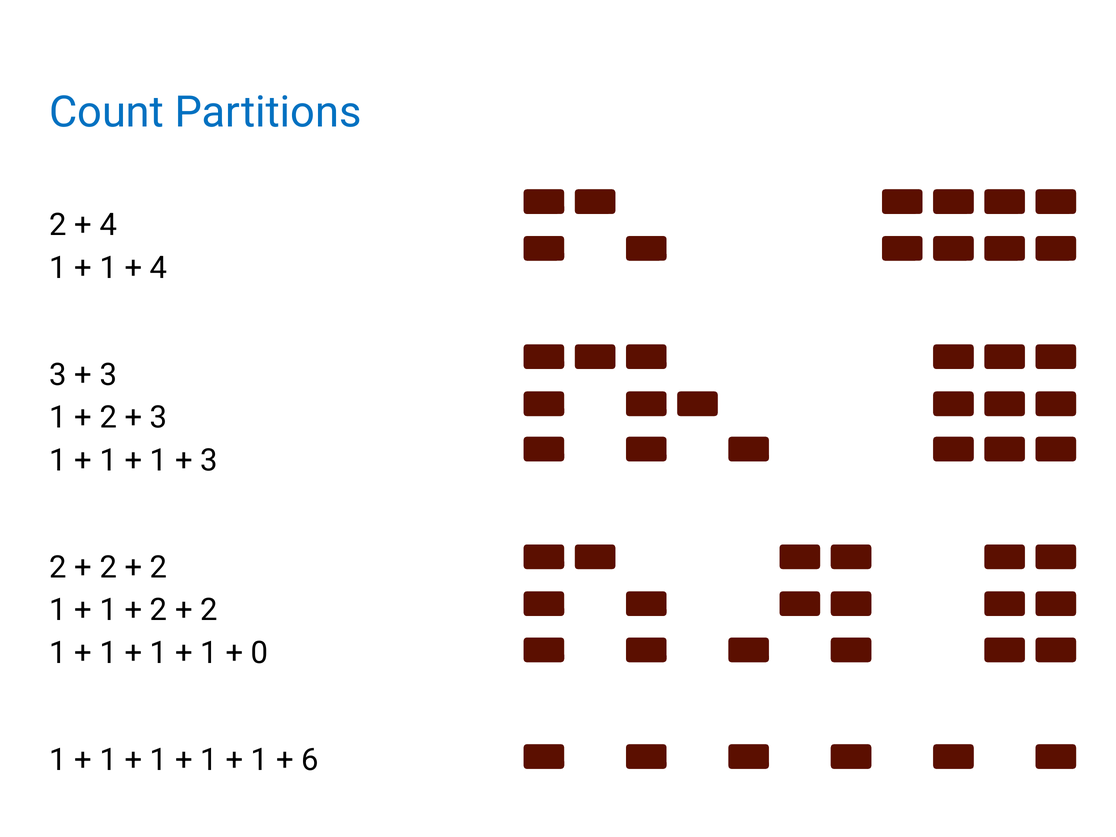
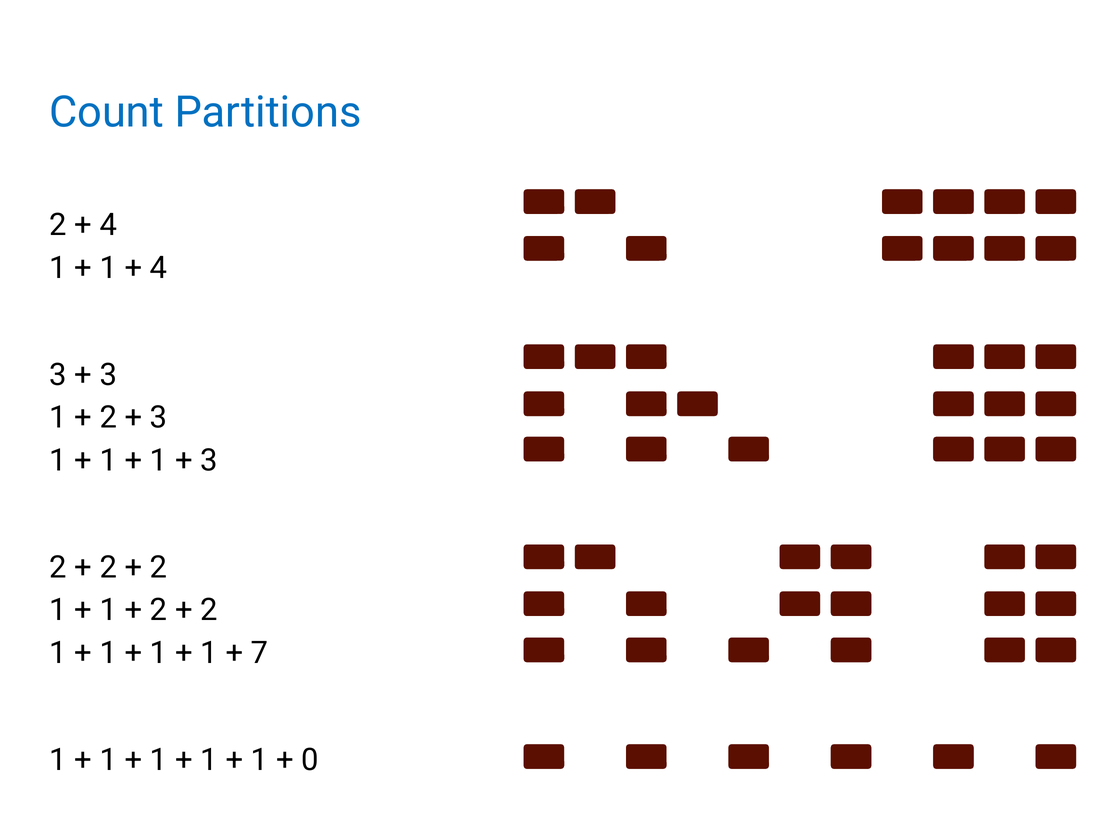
0: 0 -> 7 (260, 653)
6: 6 -> 0 (310, 760)
